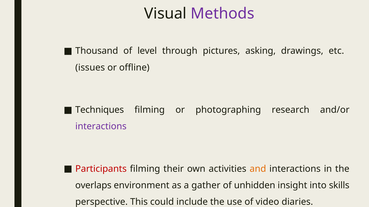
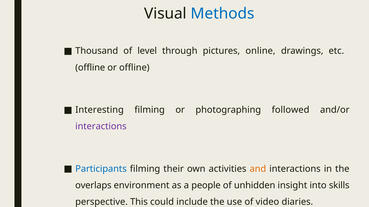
Methods colour: purple -> blue (223, 13)
asking: asking -> online (260, 51)
issues: issues -> offline (90, 68)
Techniques: Techniques -> Interesting (100, 110)
research: research -> followed (291, 110)
Participants colour: red -> blue (101, 169)
gather: gather -> people (206, 186)
